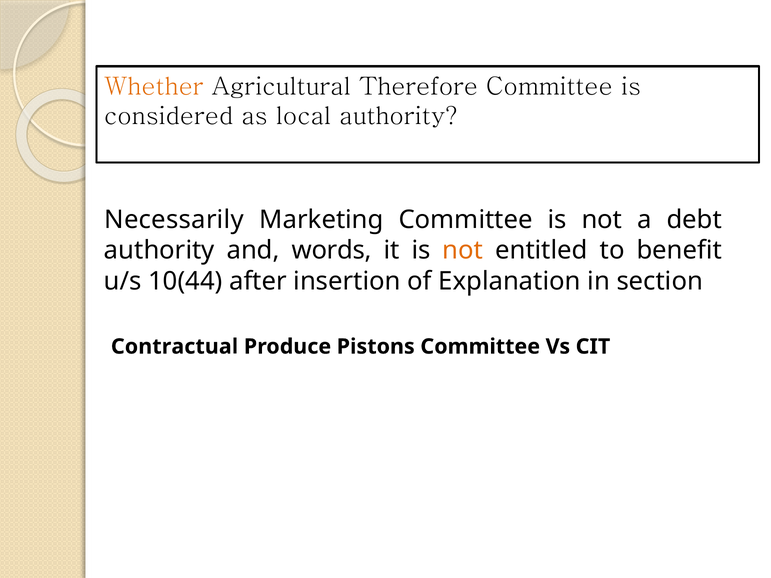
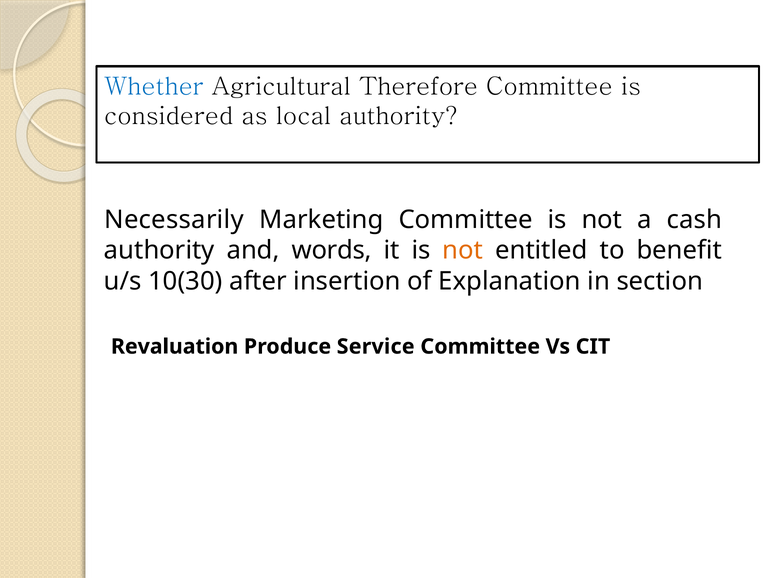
Whether colour: orange -> blue (154, 87)
debt: debt -> cash (694, 220)
10(44: 10(44 -> 10(30 (185, 281)
Contractual: Contractual -> Revaluation (175, 347)
Pistons: Pistons -> Service (376, 347)
